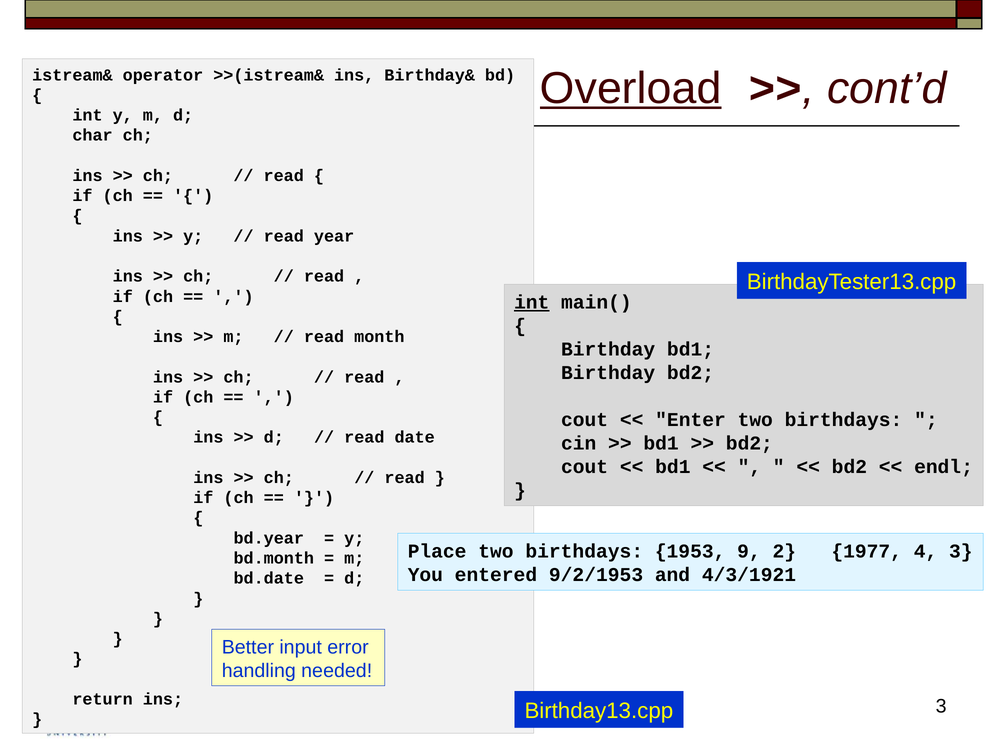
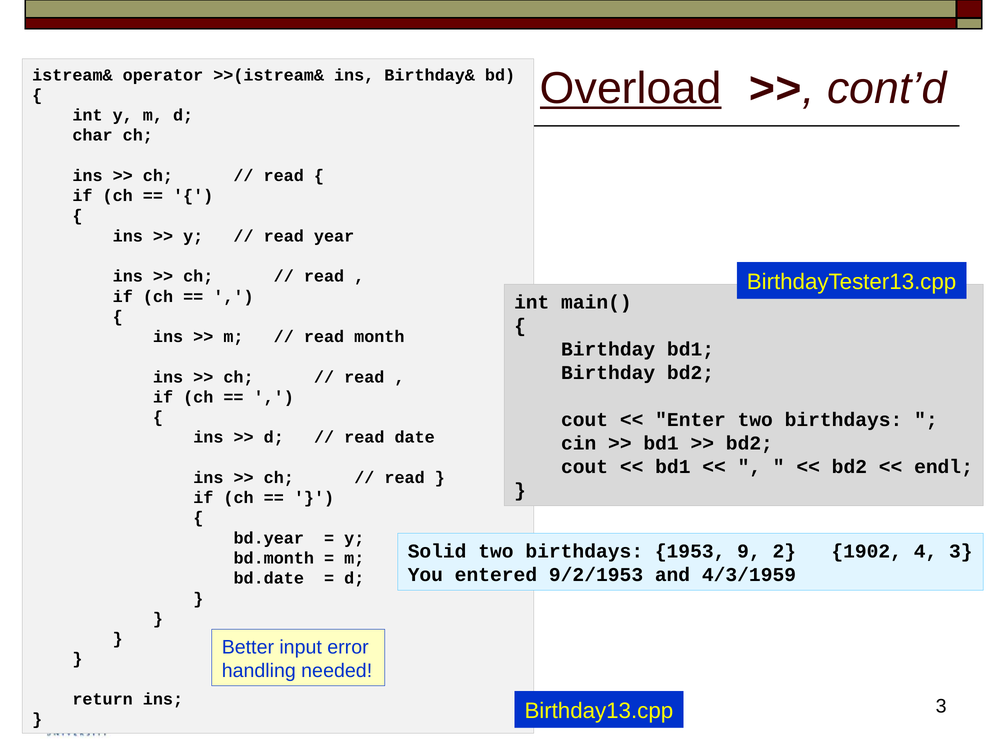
int underline: present -> none (532, 302)
Place: Place -> Solid (437, 552)
1977: 1977 -> 1902 (867, 552)
4/3/1921: 4/3/1921 -> 4/3/1959 (749, 575)
